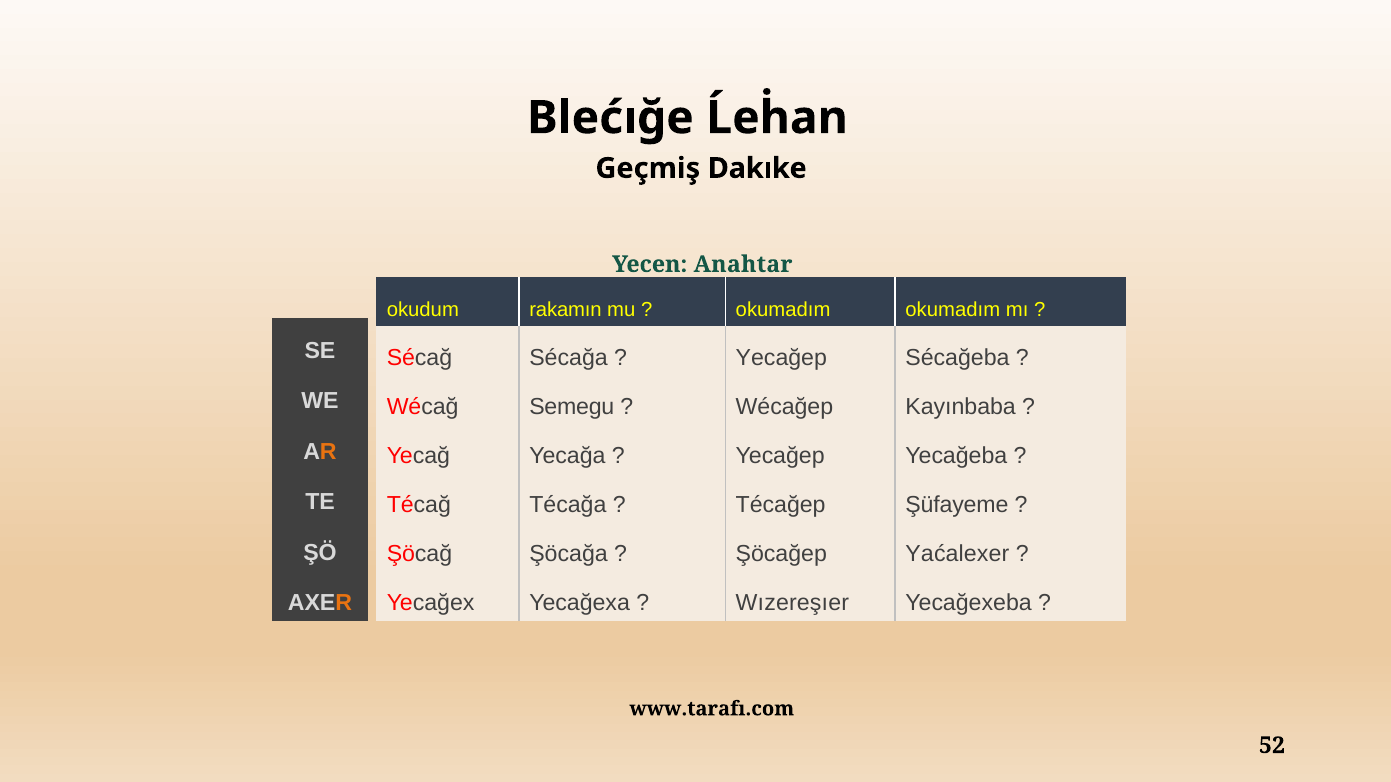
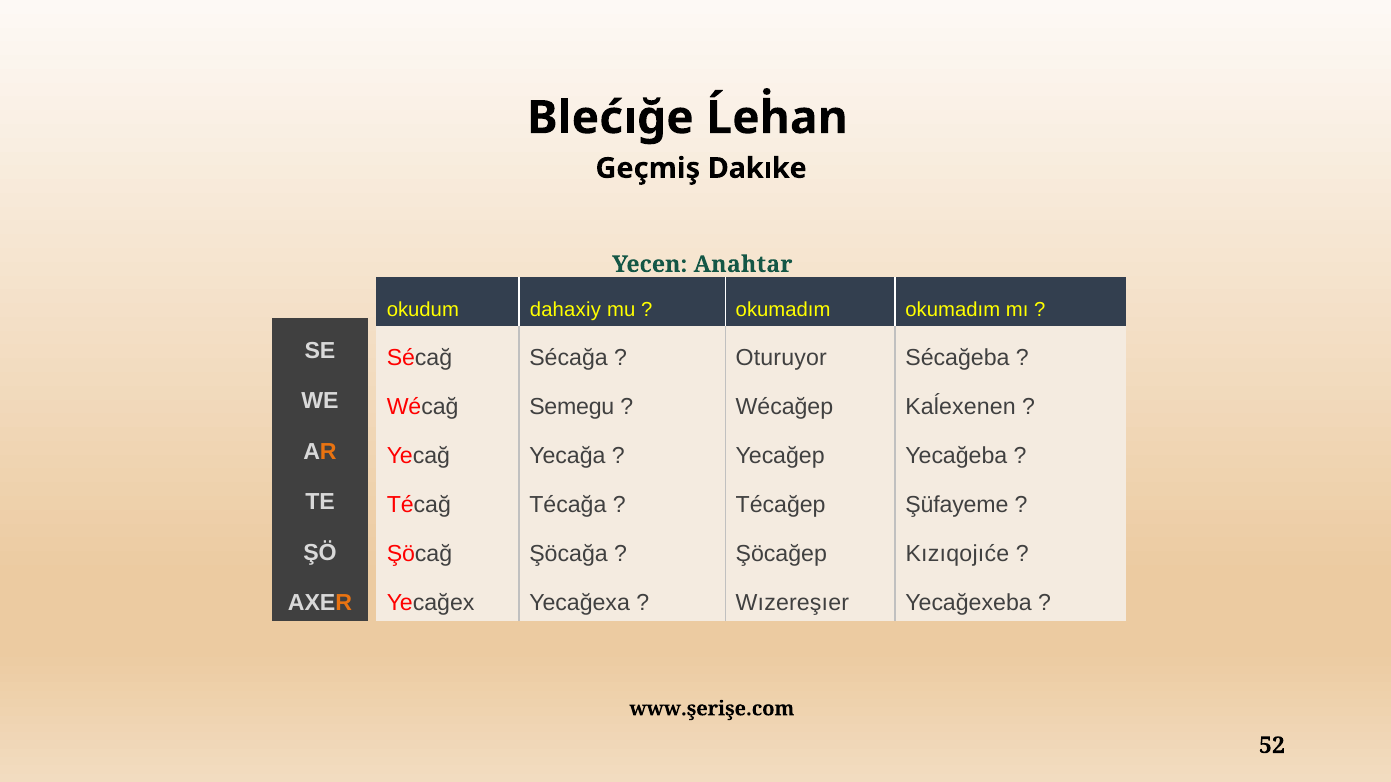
rakamın: rakamın -> dahaxiy (565, 310)
Yecağep: Yecağep -> Oturuyor (781, 358)
Kayınbaba: Kayınbaba -> Kaĺexenen (961, 407)
Yaćalexer: Yaćalexer -> Kızıqojıće (957, 554)
www.tarafı.com: www.tarafı.com -> www.şerişe.com (712, 709)
